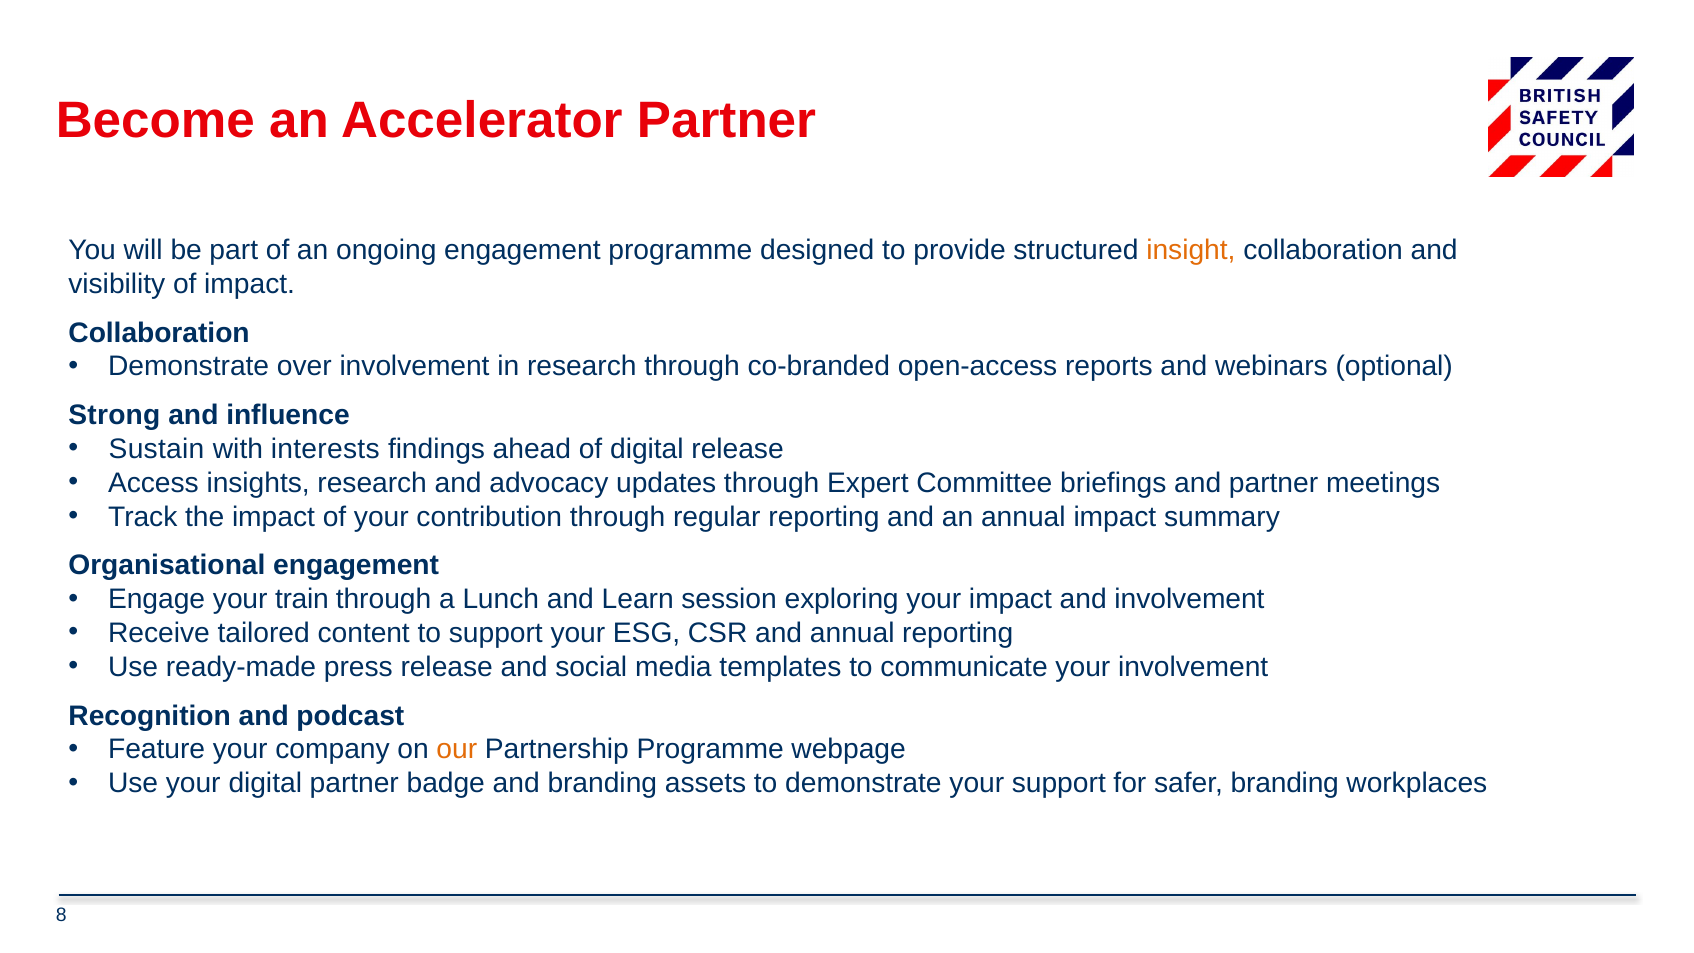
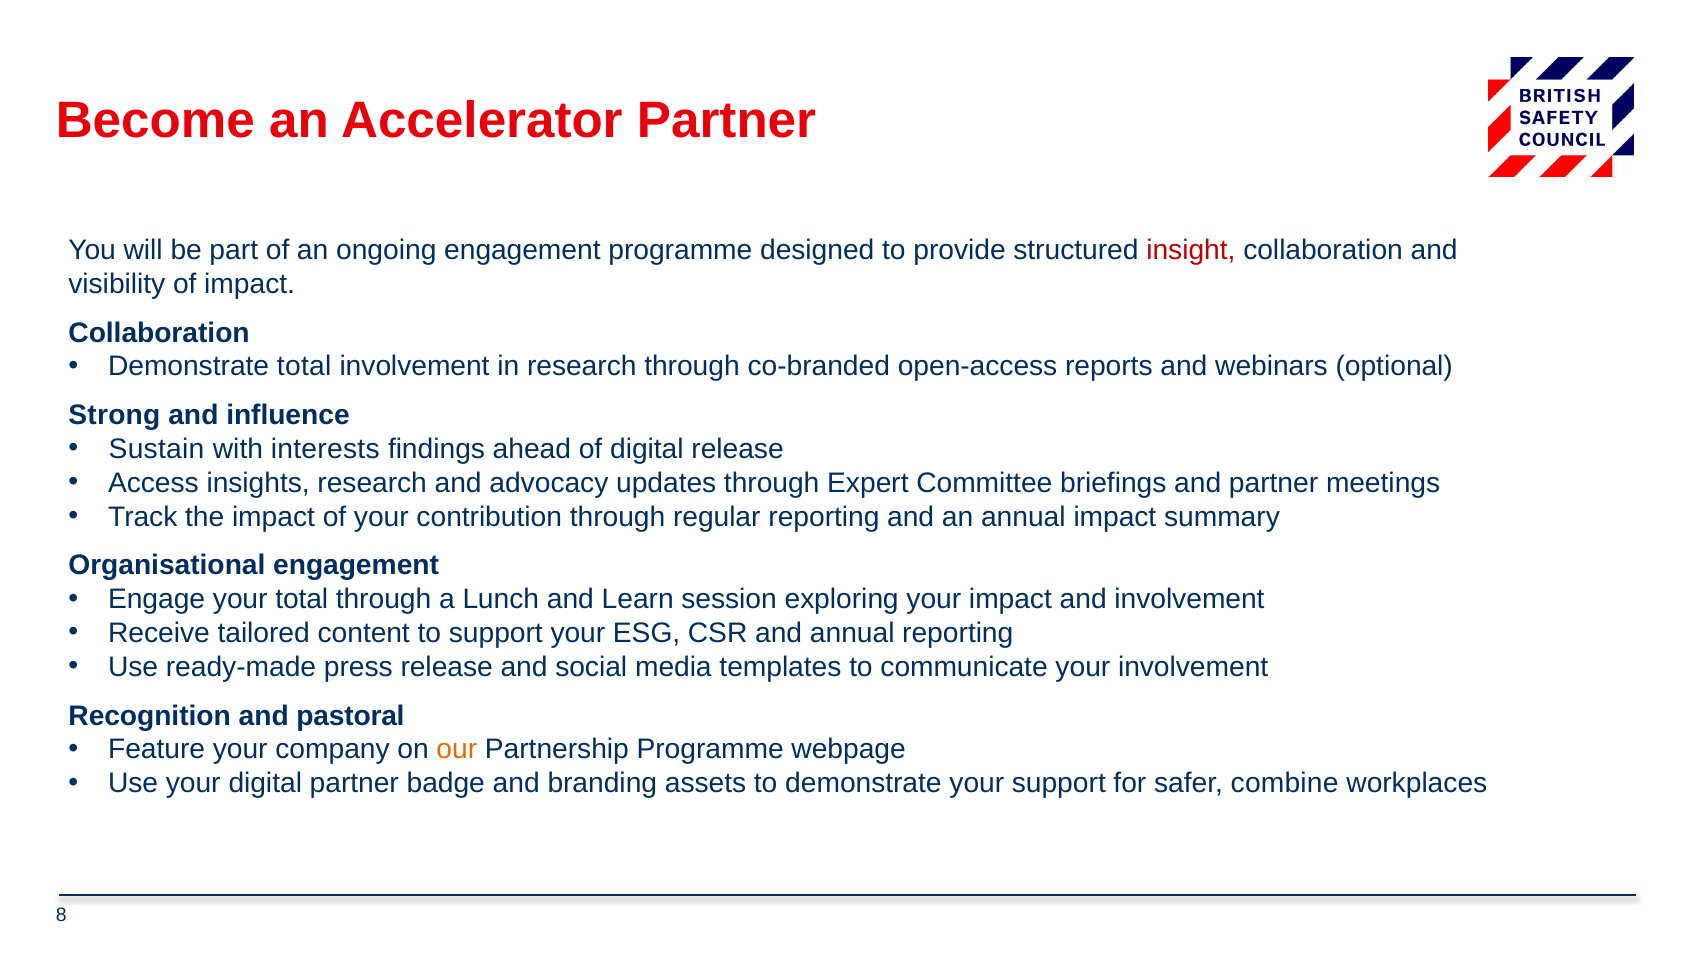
insight colour: orange -> red (1191, 250)
Demonstrate over: over -> total (304, 367)
your train: train -> total (302, 599)
podcast: podcast -> pastoral (351, 716)
safer branding: branding -> combine (1285, 783)
